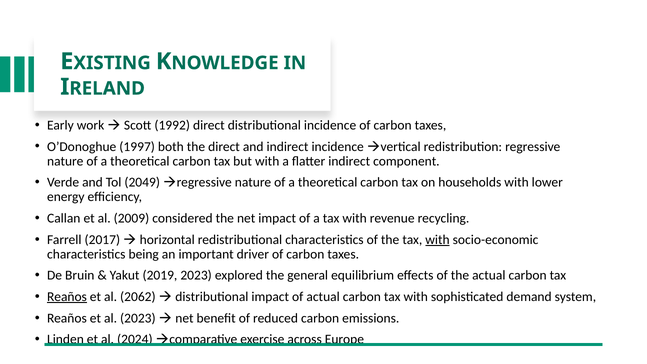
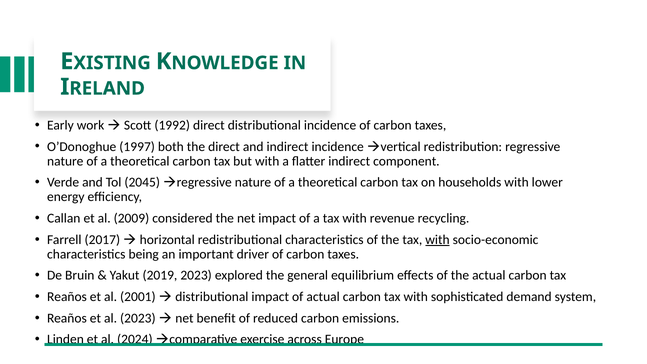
2049: 2049 -> 2045 (142, 182)
Reaños underline: present -> none (67, 297)
2062: 2062 -> 2001 (138, 297)
